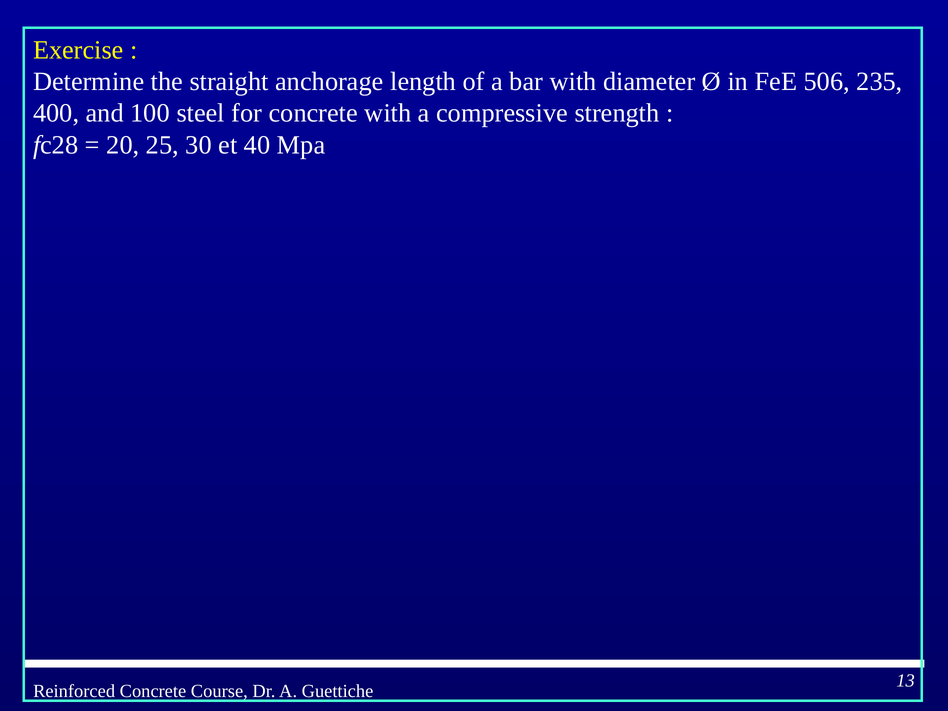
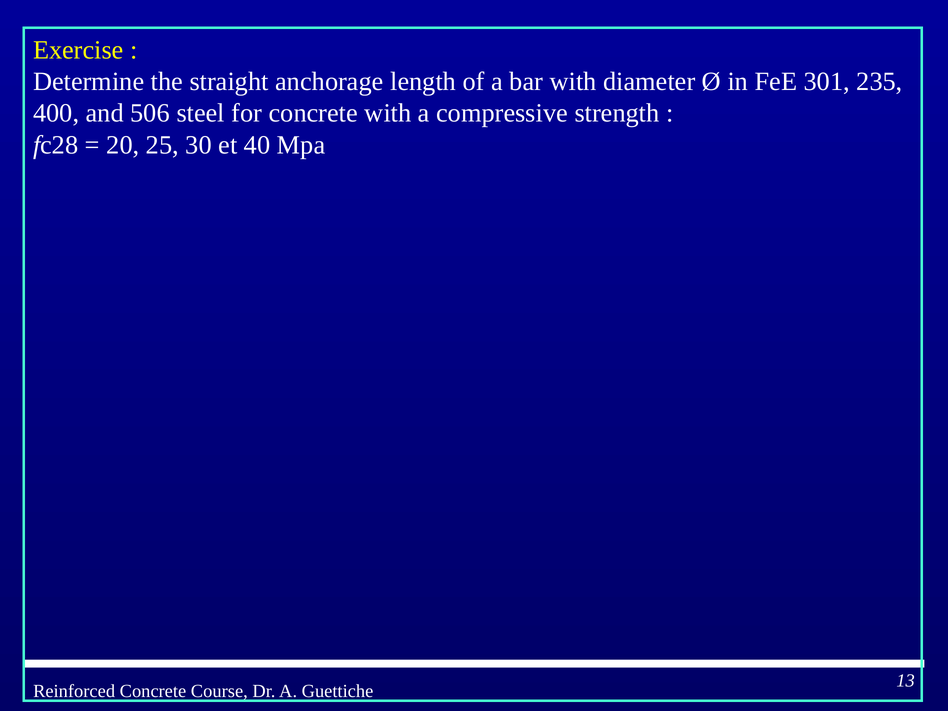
506: 506 -> 301 (827, 82)
100: 100 -> 506 (150, 113)
